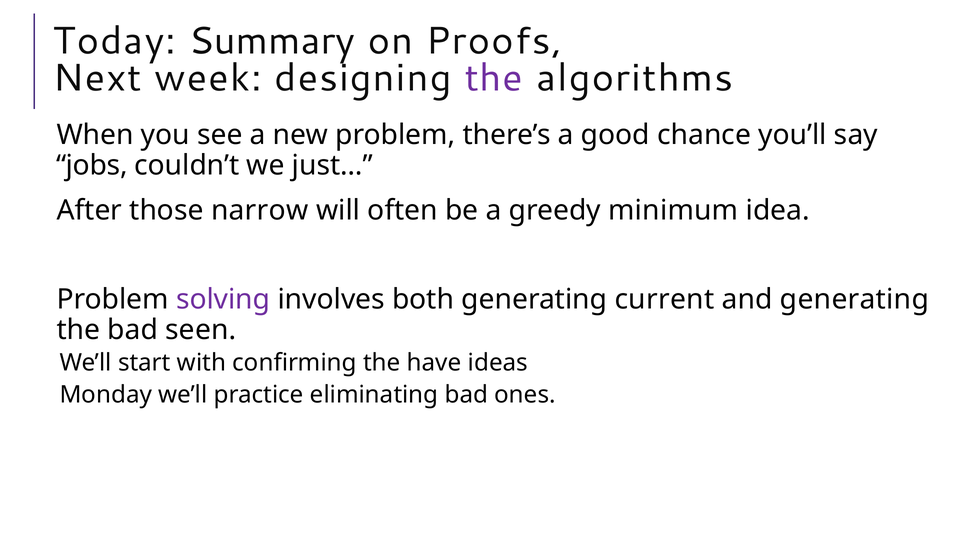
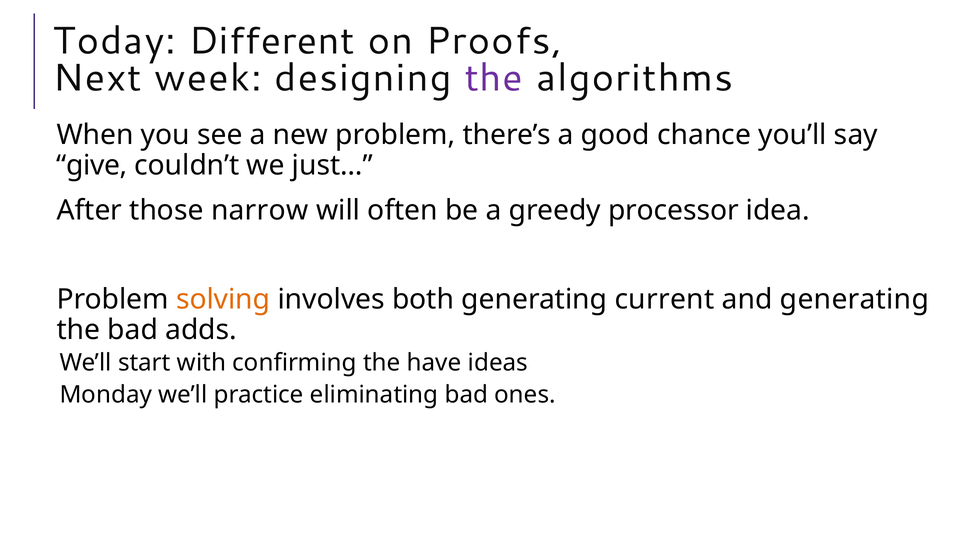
Summary: Summary -> Different (272, 41)
jobs: jobs -> give (92, 166)
minimum: minimum -> processor (673, 210)
solving colour: purple -> orange (223, 300)
seen: seen -> adds (201, 330)
